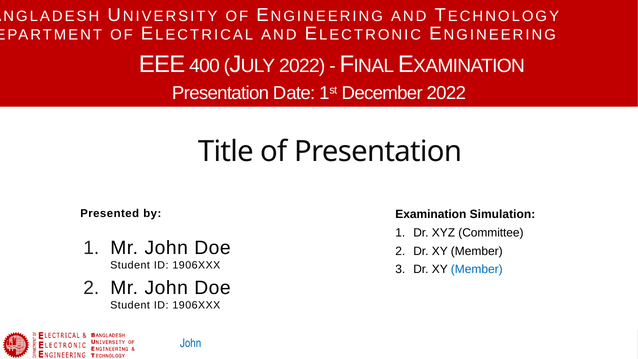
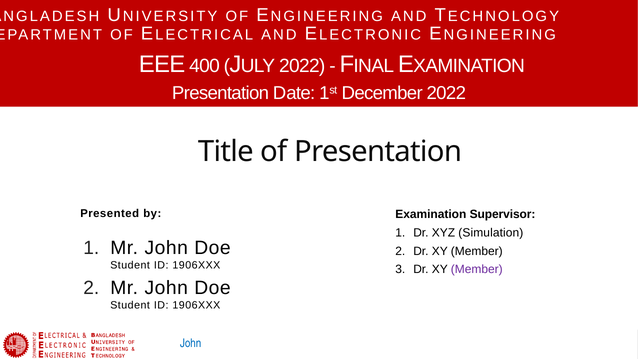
Simulation: Simulation -> Supervisor (503, 214)
Committee: Committee -> Simulation (491, 233)
Member colour: blue -> purple (477, 269)
